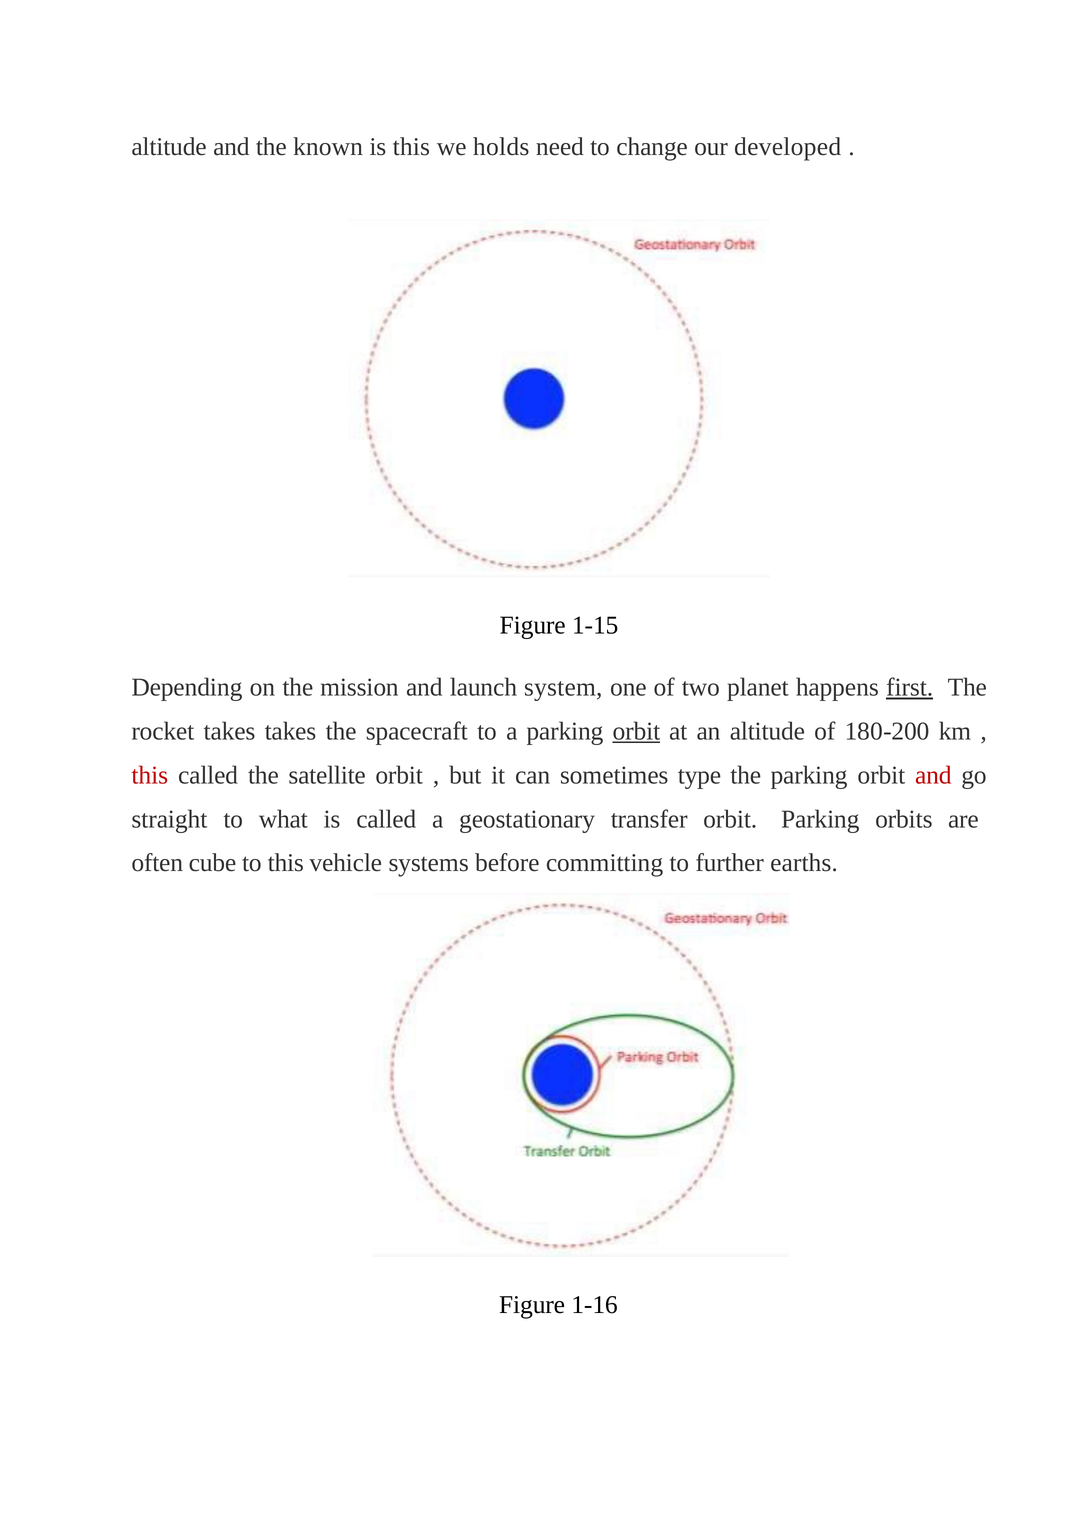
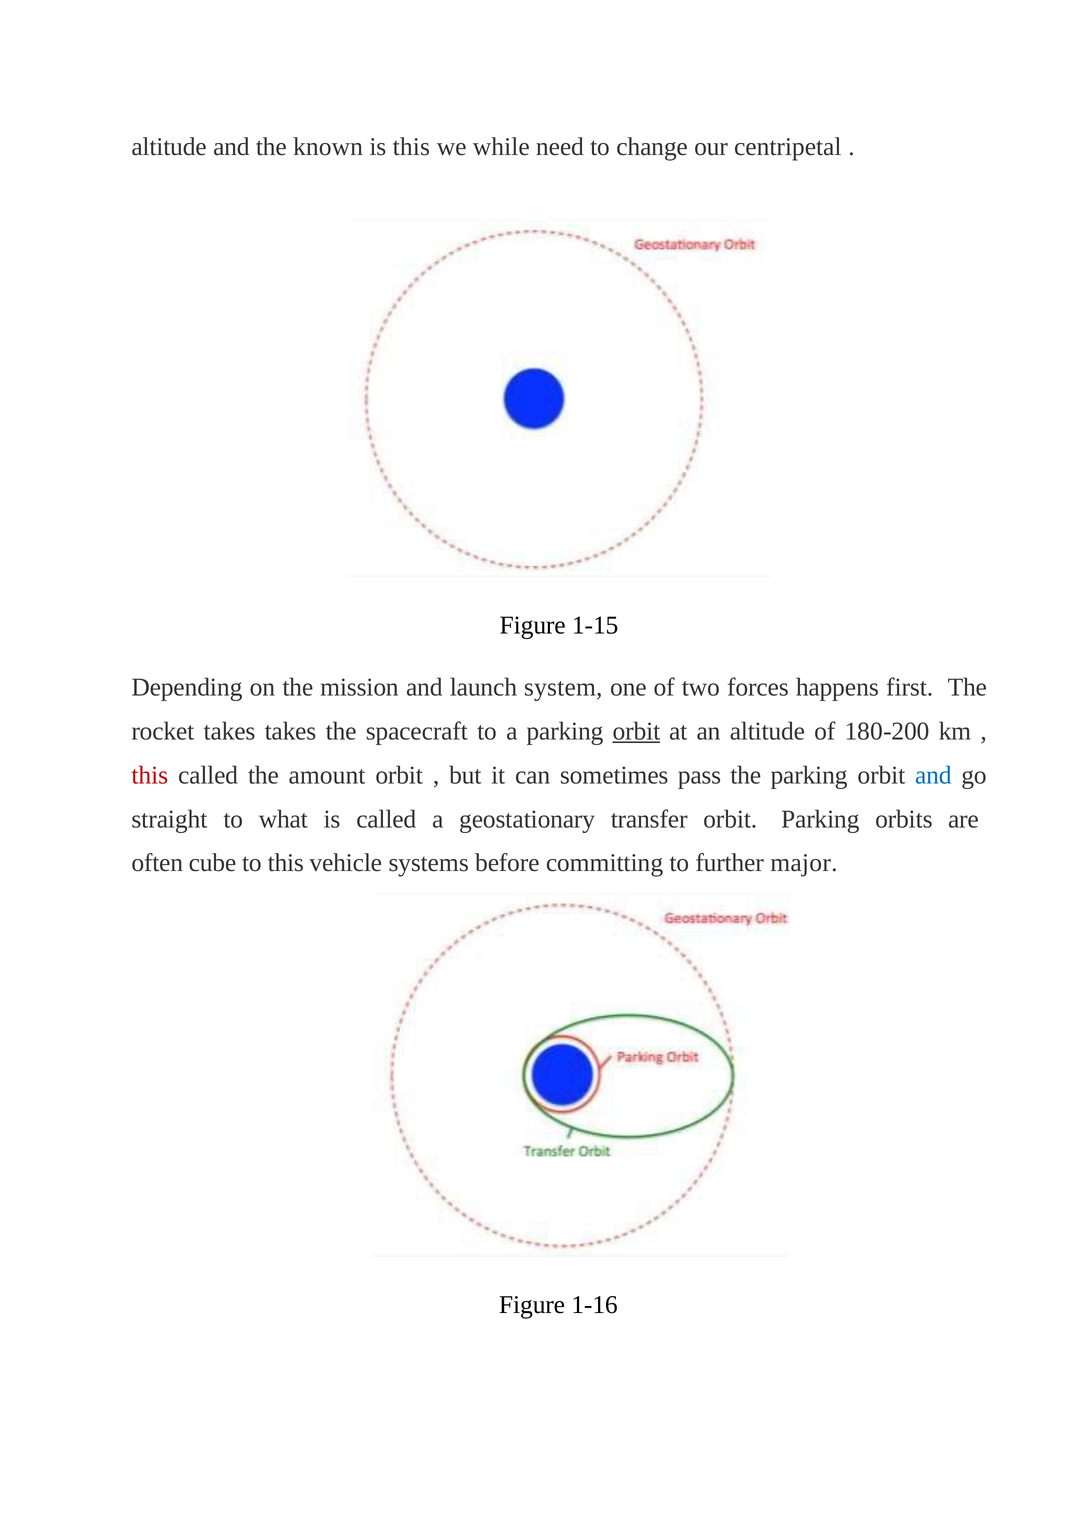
holds: holds -> while (501, 147)
developed: developed -> centripetal (788, 147)
planet: planet -> forces (758, 688)
first underline: present -> none (910, 688)
satellite: satellite -> amount (327, 775)
type: type -> pass (699, 775)
and colour: red -> blue (933, 775)
earths: earths -> major (804, 863)
